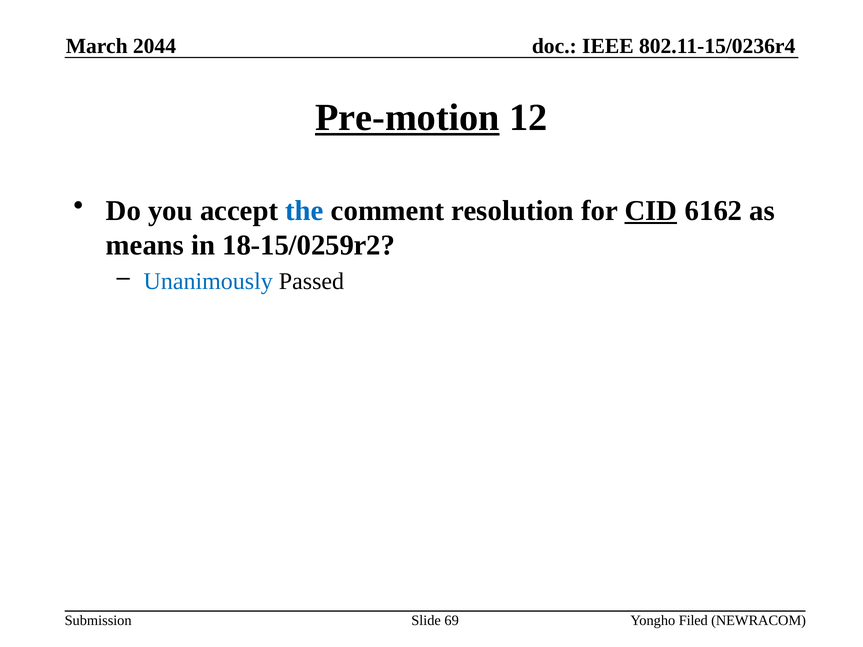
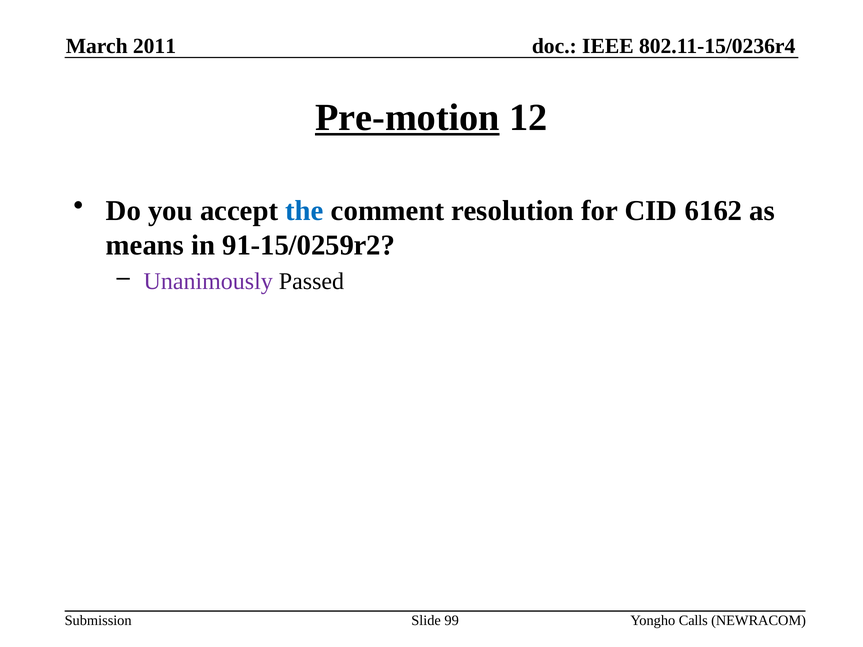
2044: 2044 -> 2011 (154, 46)
CID underline: present -> none (651, 211)
18-15/0259r2: 18-15/0259r2 -> 91-15/0259r2 (309, 245)
Unanimously colour: blue -> purple (208, 281)
69: 69 -> 99 (452, 621)
Filed: Filed -> Calls (693, 621)
